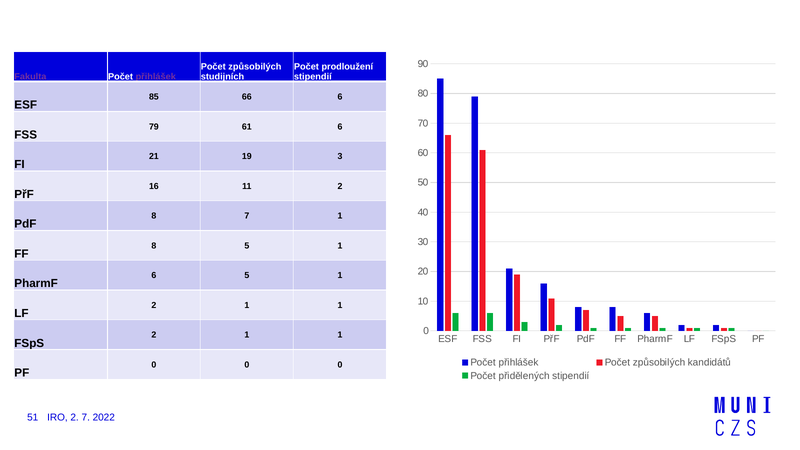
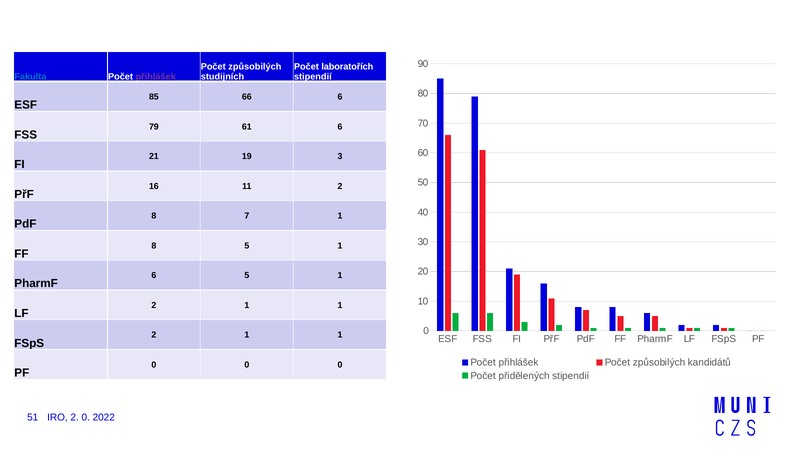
prodloužení: prodloužení -> laboratořích (347, 66)
Fakulta colour: purple -> blue (30, 77)
2 7: 7 -> 0 (86, 418)
